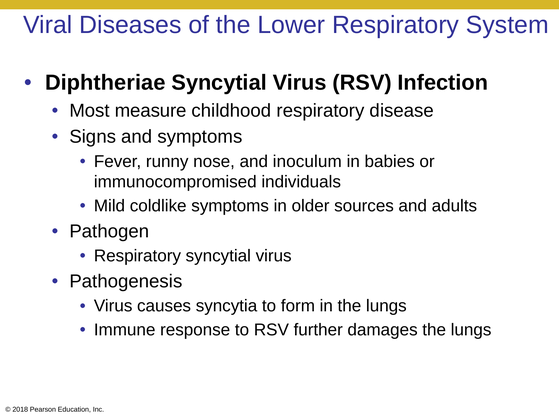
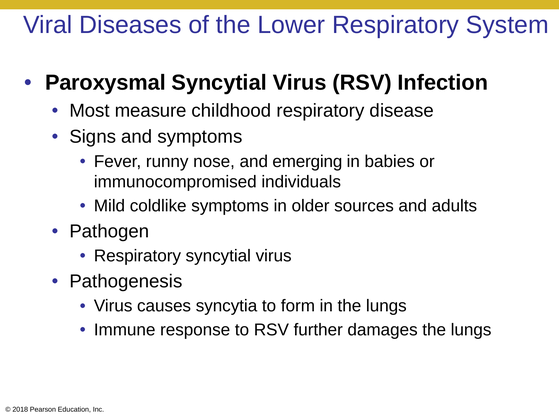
Diphtheriae: Diphtheriae -> Paroxysmal (105, 83)
inoculum: inoculum -> emerging (307, 161)
